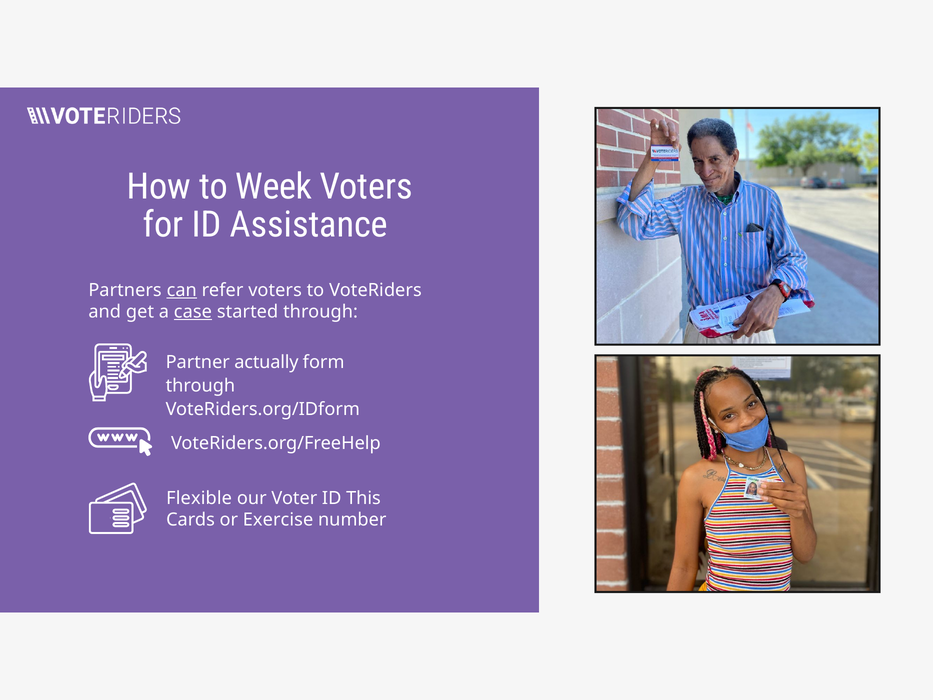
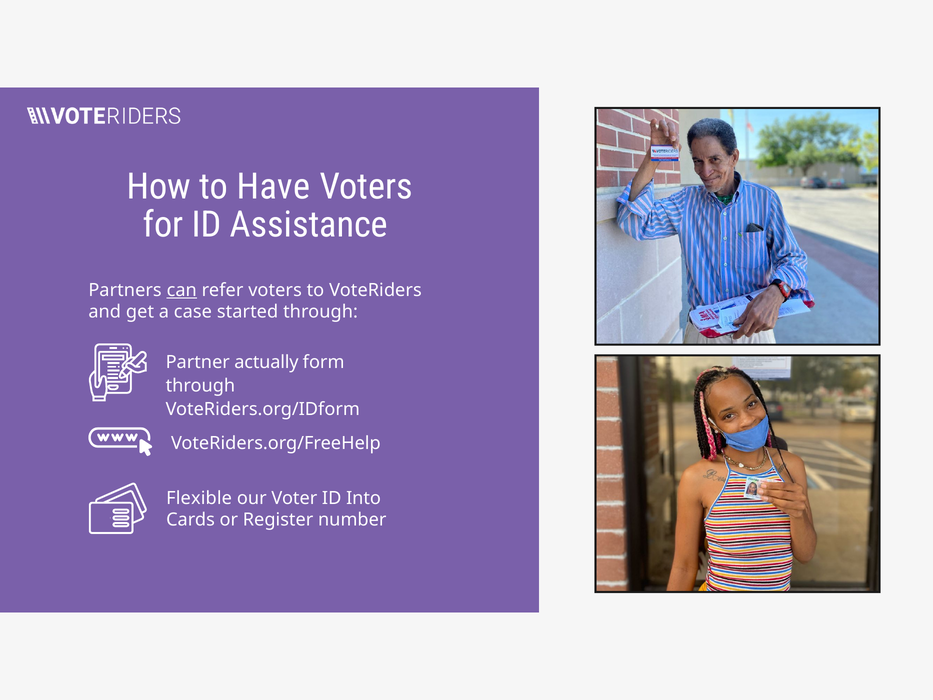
Week: Week -> Have (273, 187)
case underline: present -> none (193, 312)
This: This -> Into (364, 498)
Exercise: Exercise -> Register (278, 520)
